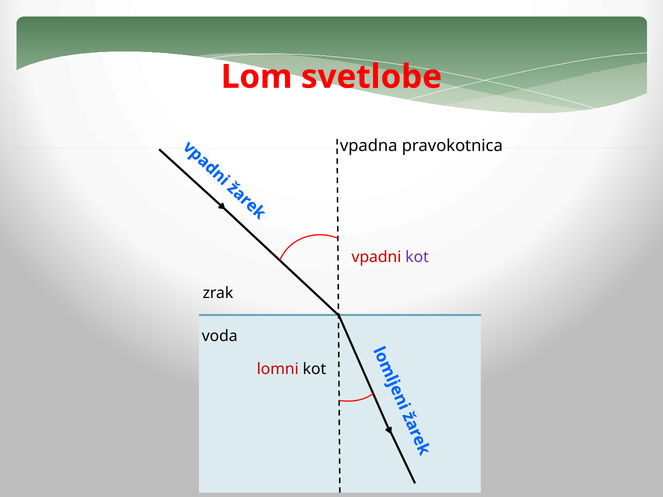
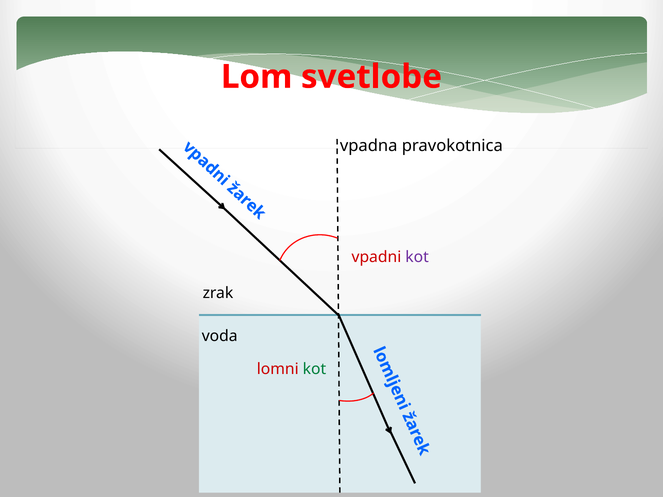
kot colour: black -> green (314, 369)
